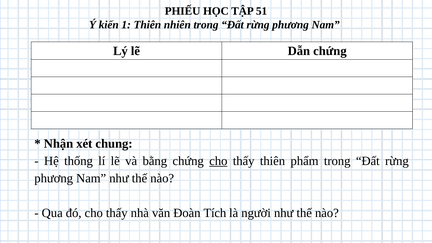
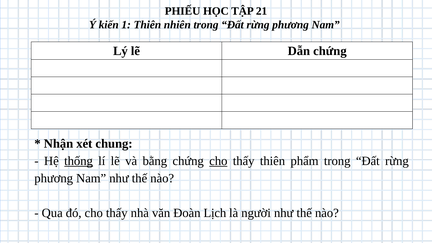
51: 51 -> 21 (262, 11)
thống underline: none -> present (79, 161)
Tích: Tích -> Lịch (215, 213)
